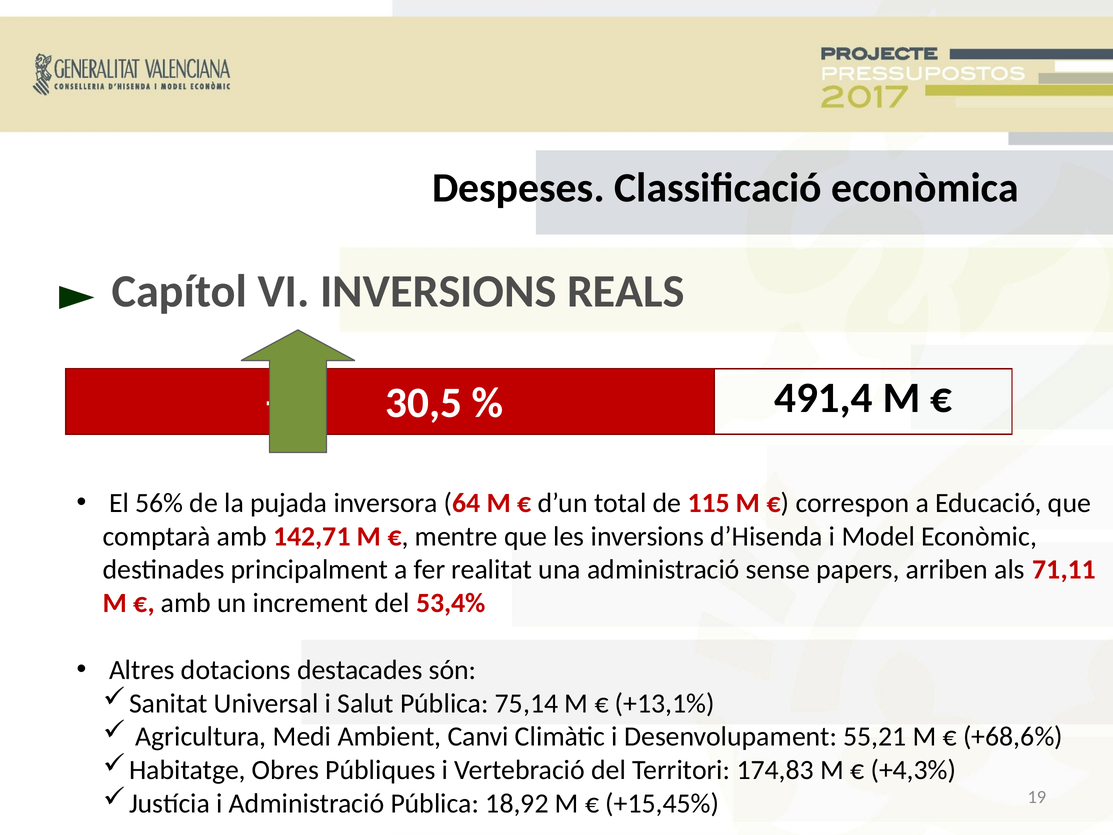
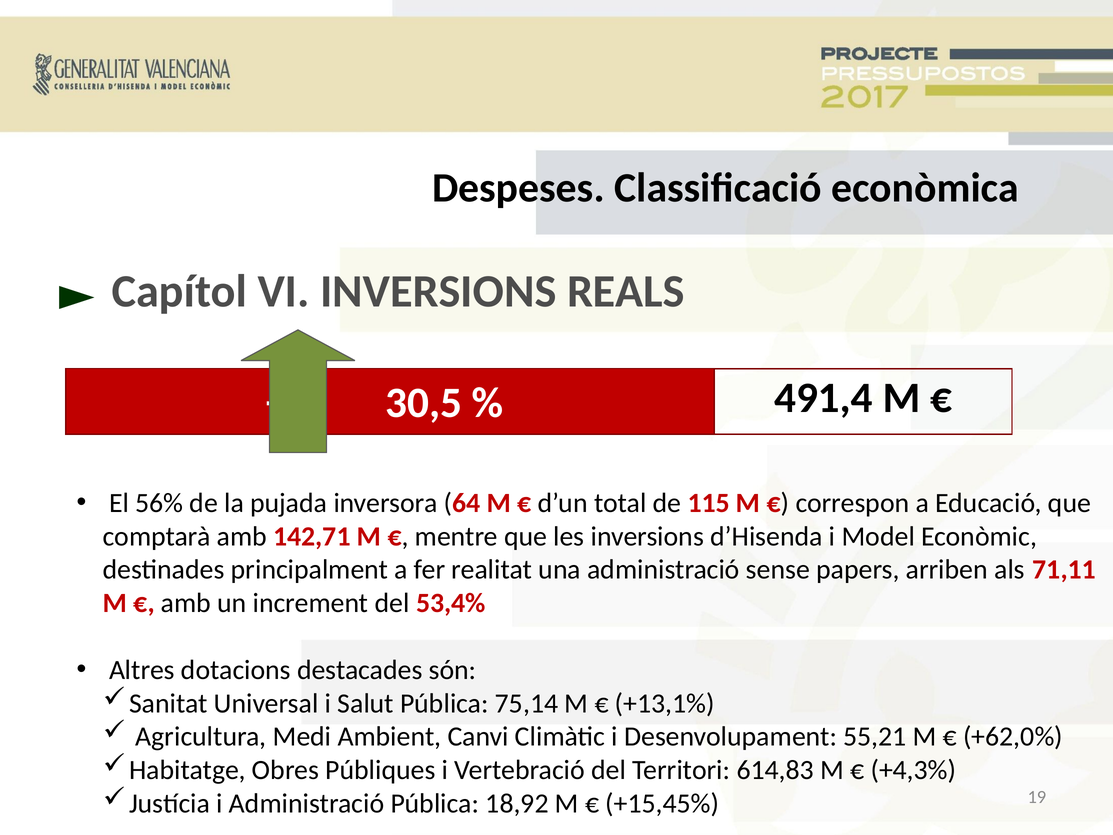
+68,6%: +68,6% -> +62,0% (1013, 737)
174,83: 174,83 -> 614,83 (775, 770)
